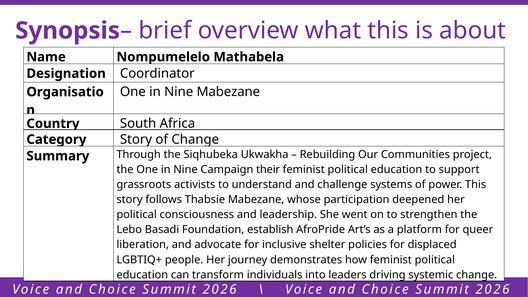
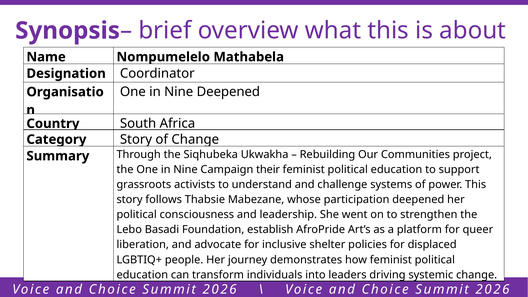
Nine Mabezane: Mabezane -> Deepened (228, 92)
